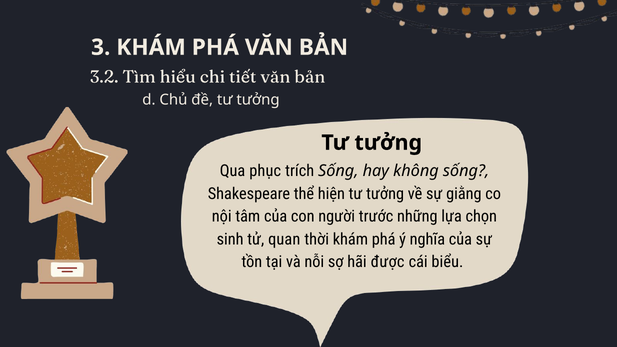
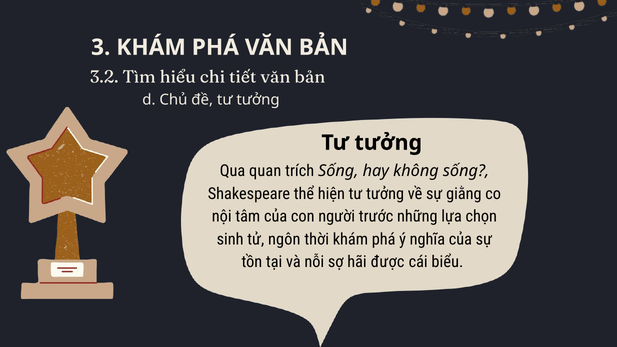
phục: phục -> quan (265, 171)
quan: quan -> ngôn (284, 239)
